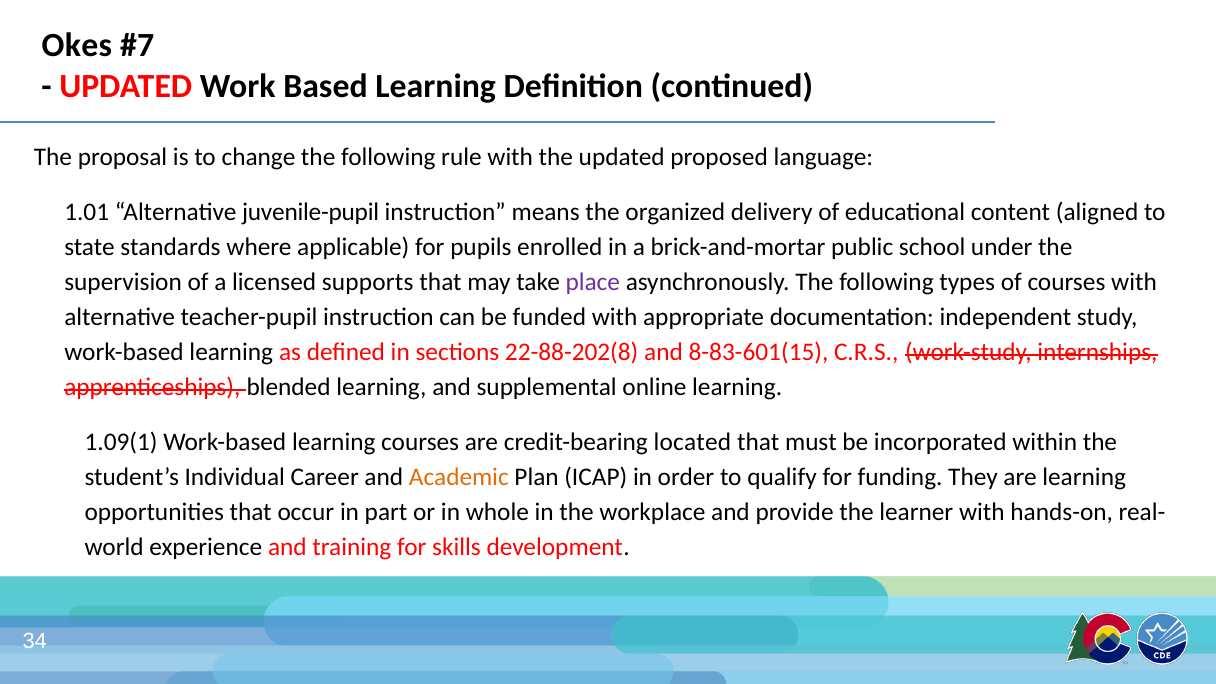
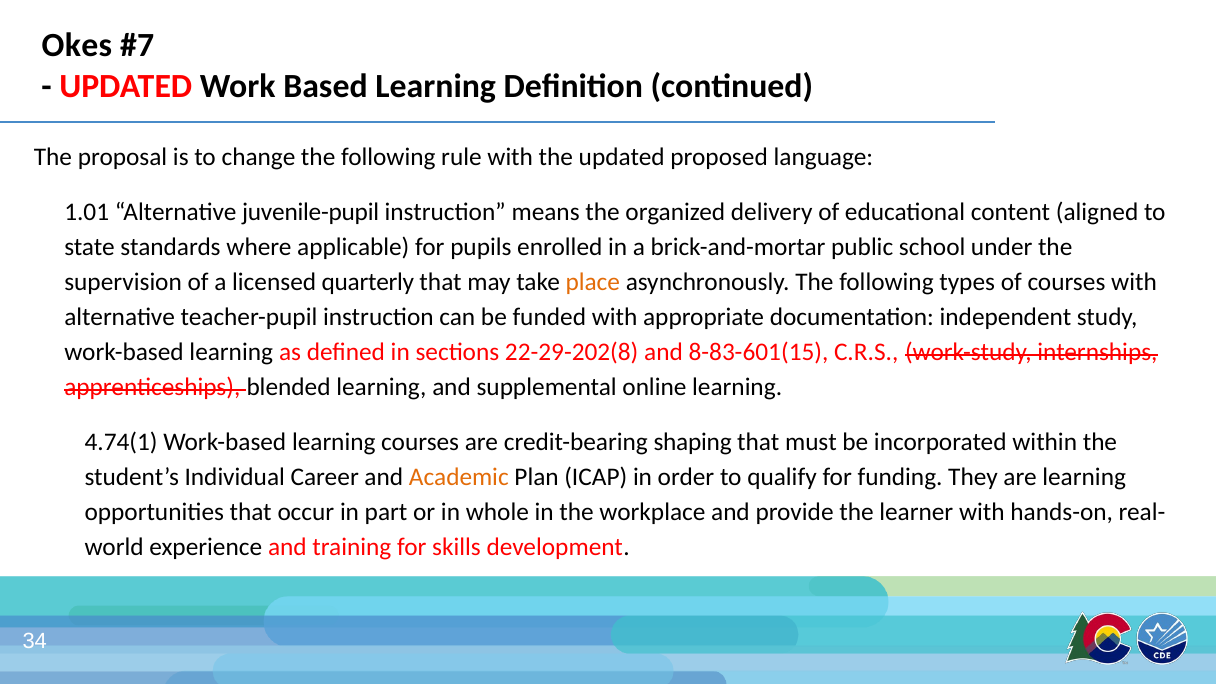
supports: supports -> quarterly (368, 282)
place colour: purple -> orange (593, 282)
22-88-202(8: 22-88-202(8 -> 22-29-202(8 (572, 352)
1.09(1: 1.09(1 -> 4.74(1 (121, 442)
located: located -> shaping (693, 442)
